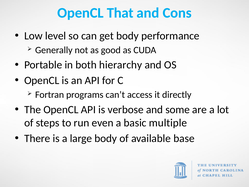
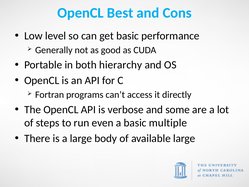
That: That -> Best (120, 13)
get body: body -> basic (128, 36)
available base: base -> large (184, 138)
